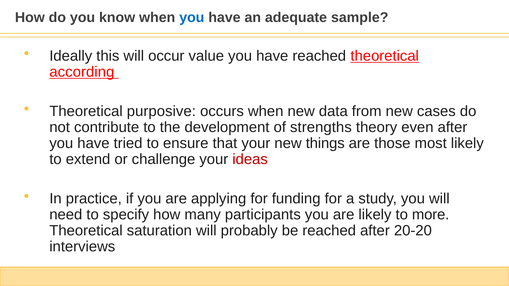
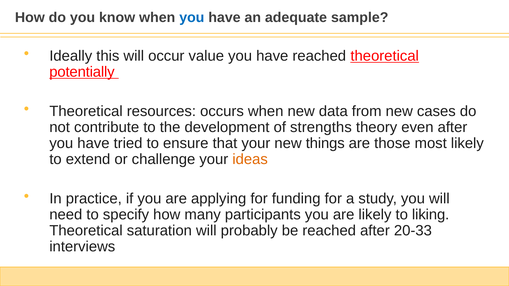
according: according -> potentially (82, 72)
purposive: purposive -> resources (161, 111)
ideas colour: red -> orange (250, 159)
more: more -> liking (431, 215)
20-20: 20-20 -> 20-33 (413, 231)
